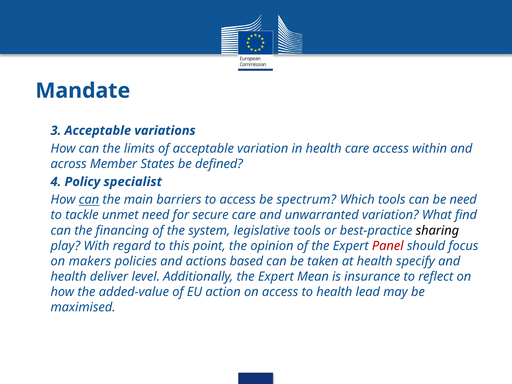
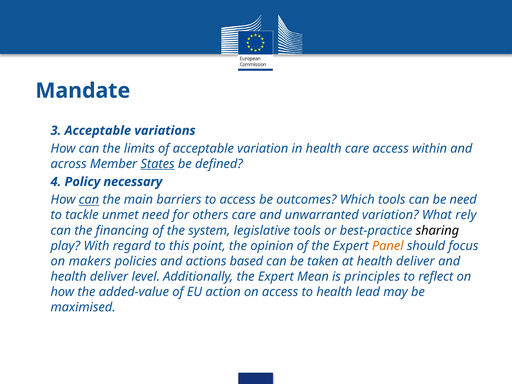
States underline: none -> present (158, 164)
specialist: specialist -> necessary (133, 182)
spectrum: spectrum -> outcomes (306, 200)
secure: secure -> others (210, 215)
find: find -> rely (466, 215)
Panel colour: red -> orange (388, 246)
at health specify: specify -> deliver (415, 261)
insurance: insurance -> principles (372, 277)
